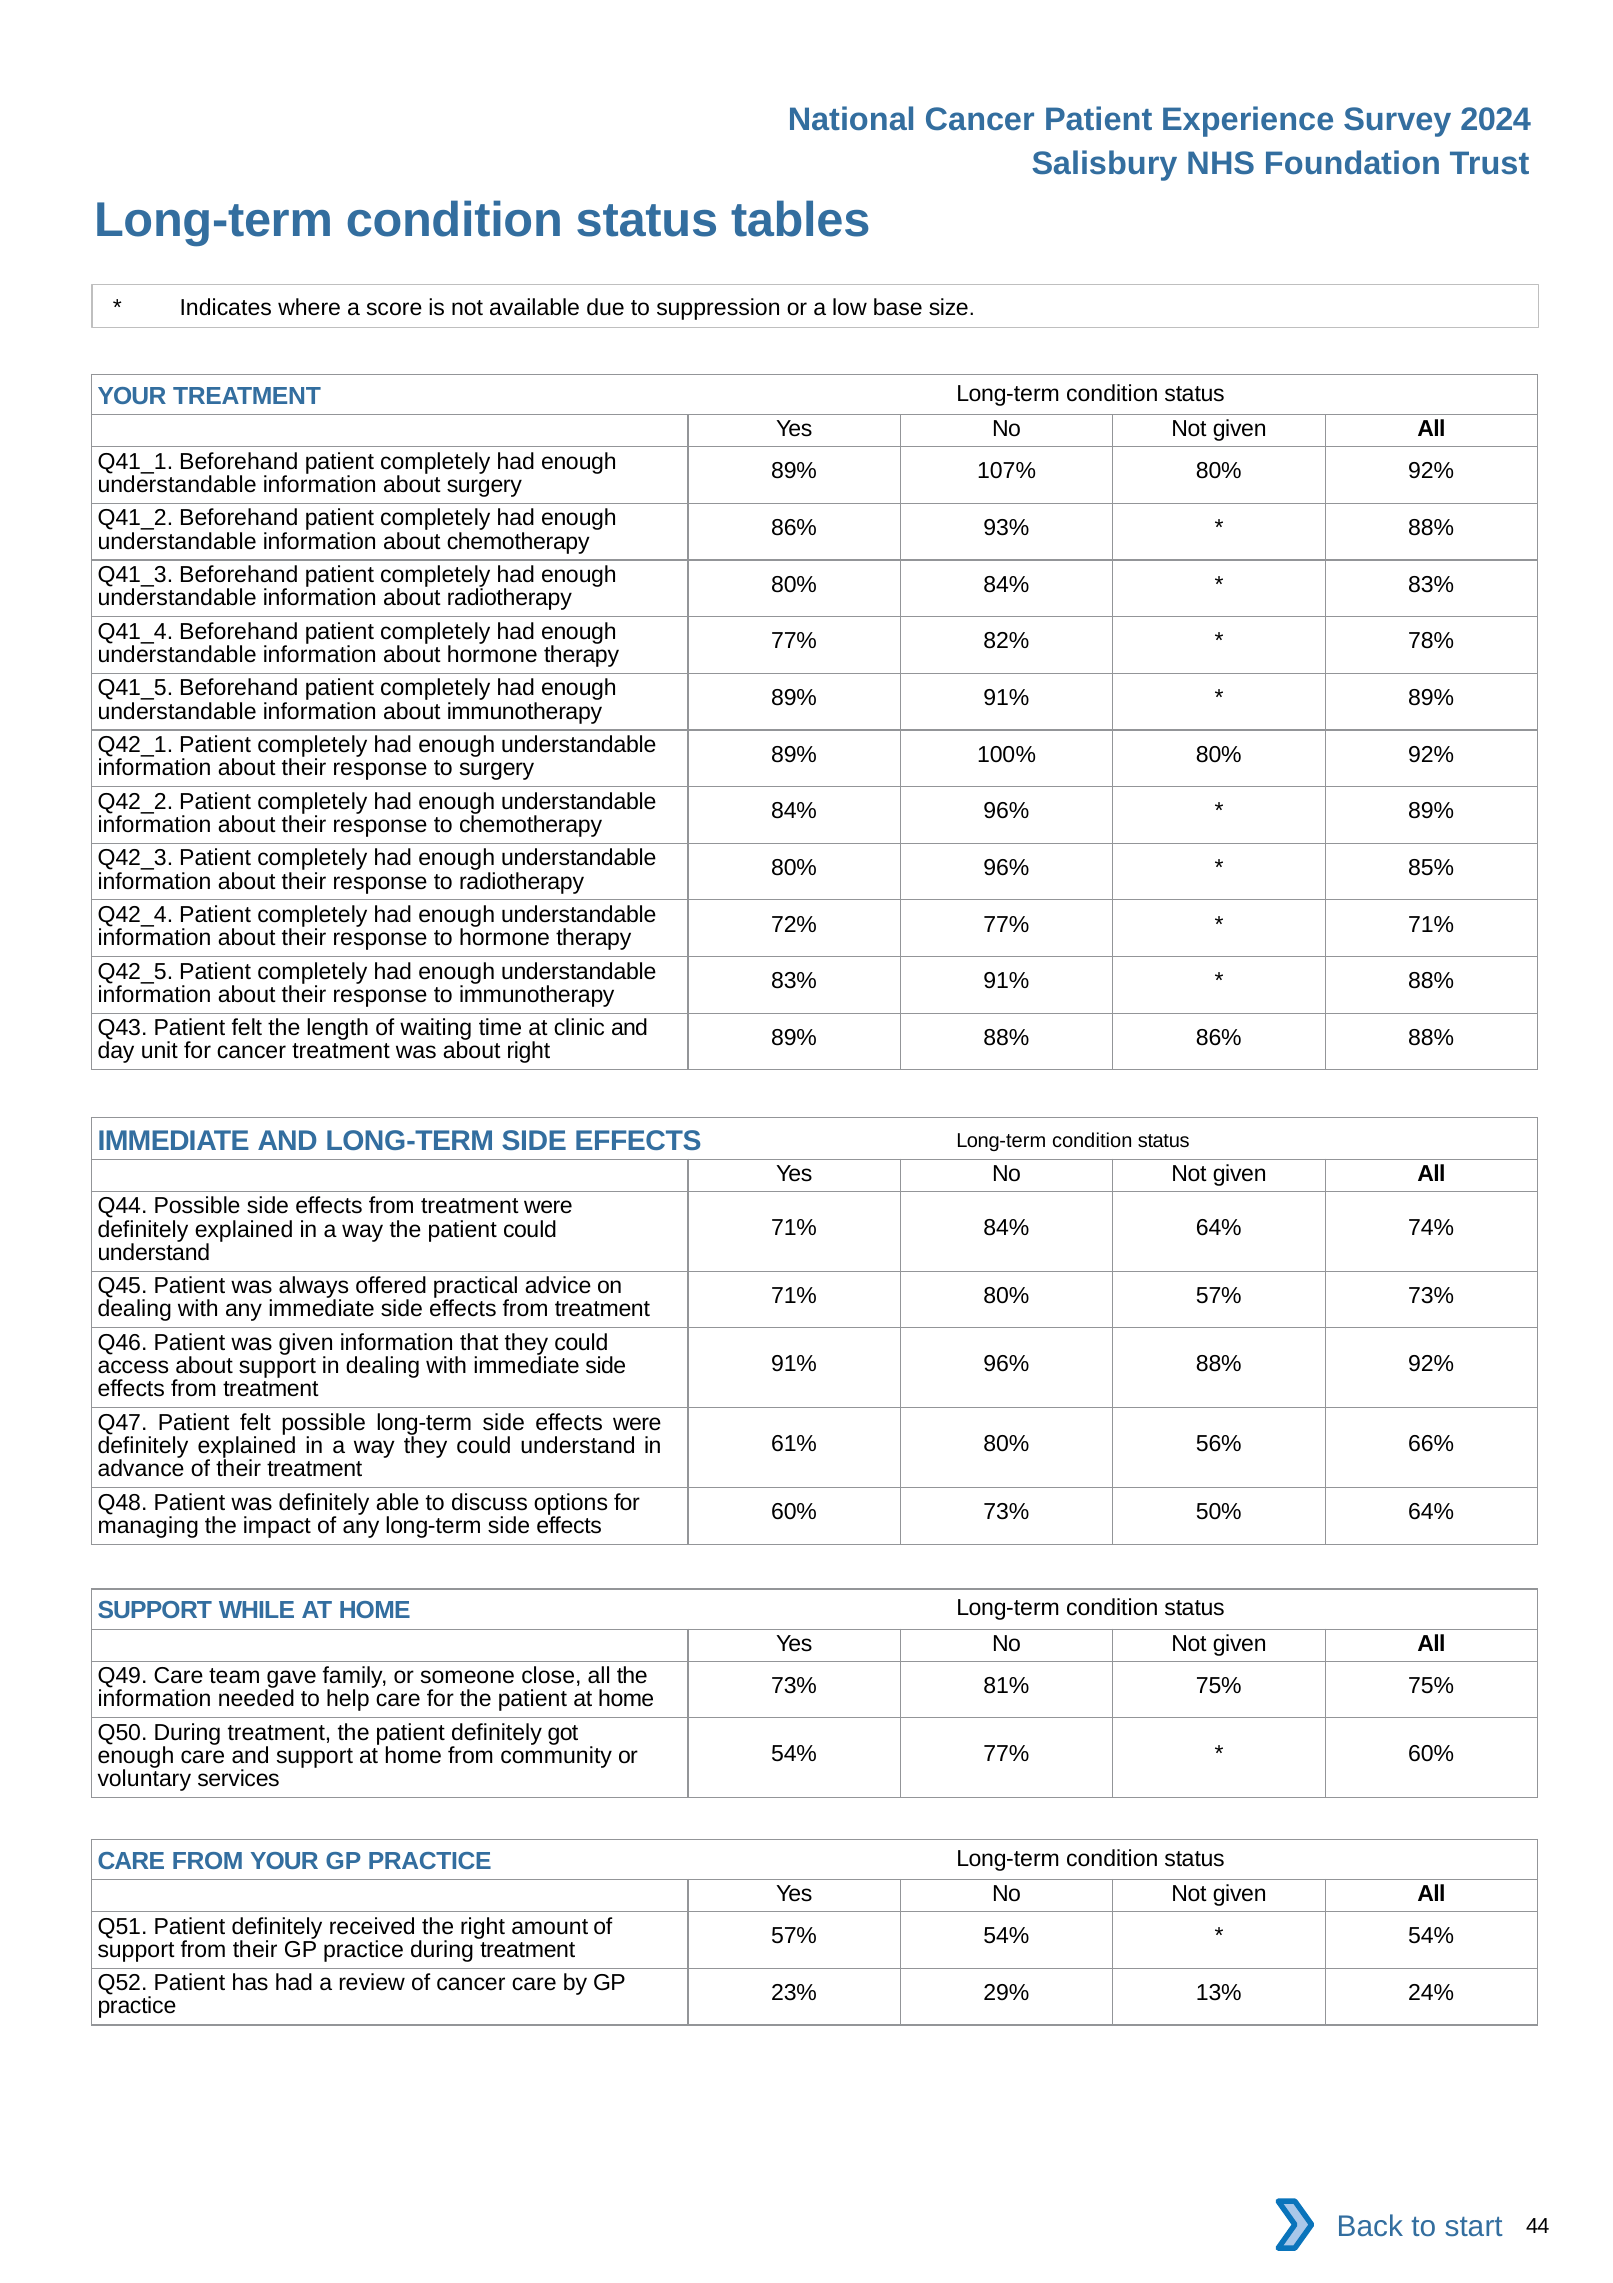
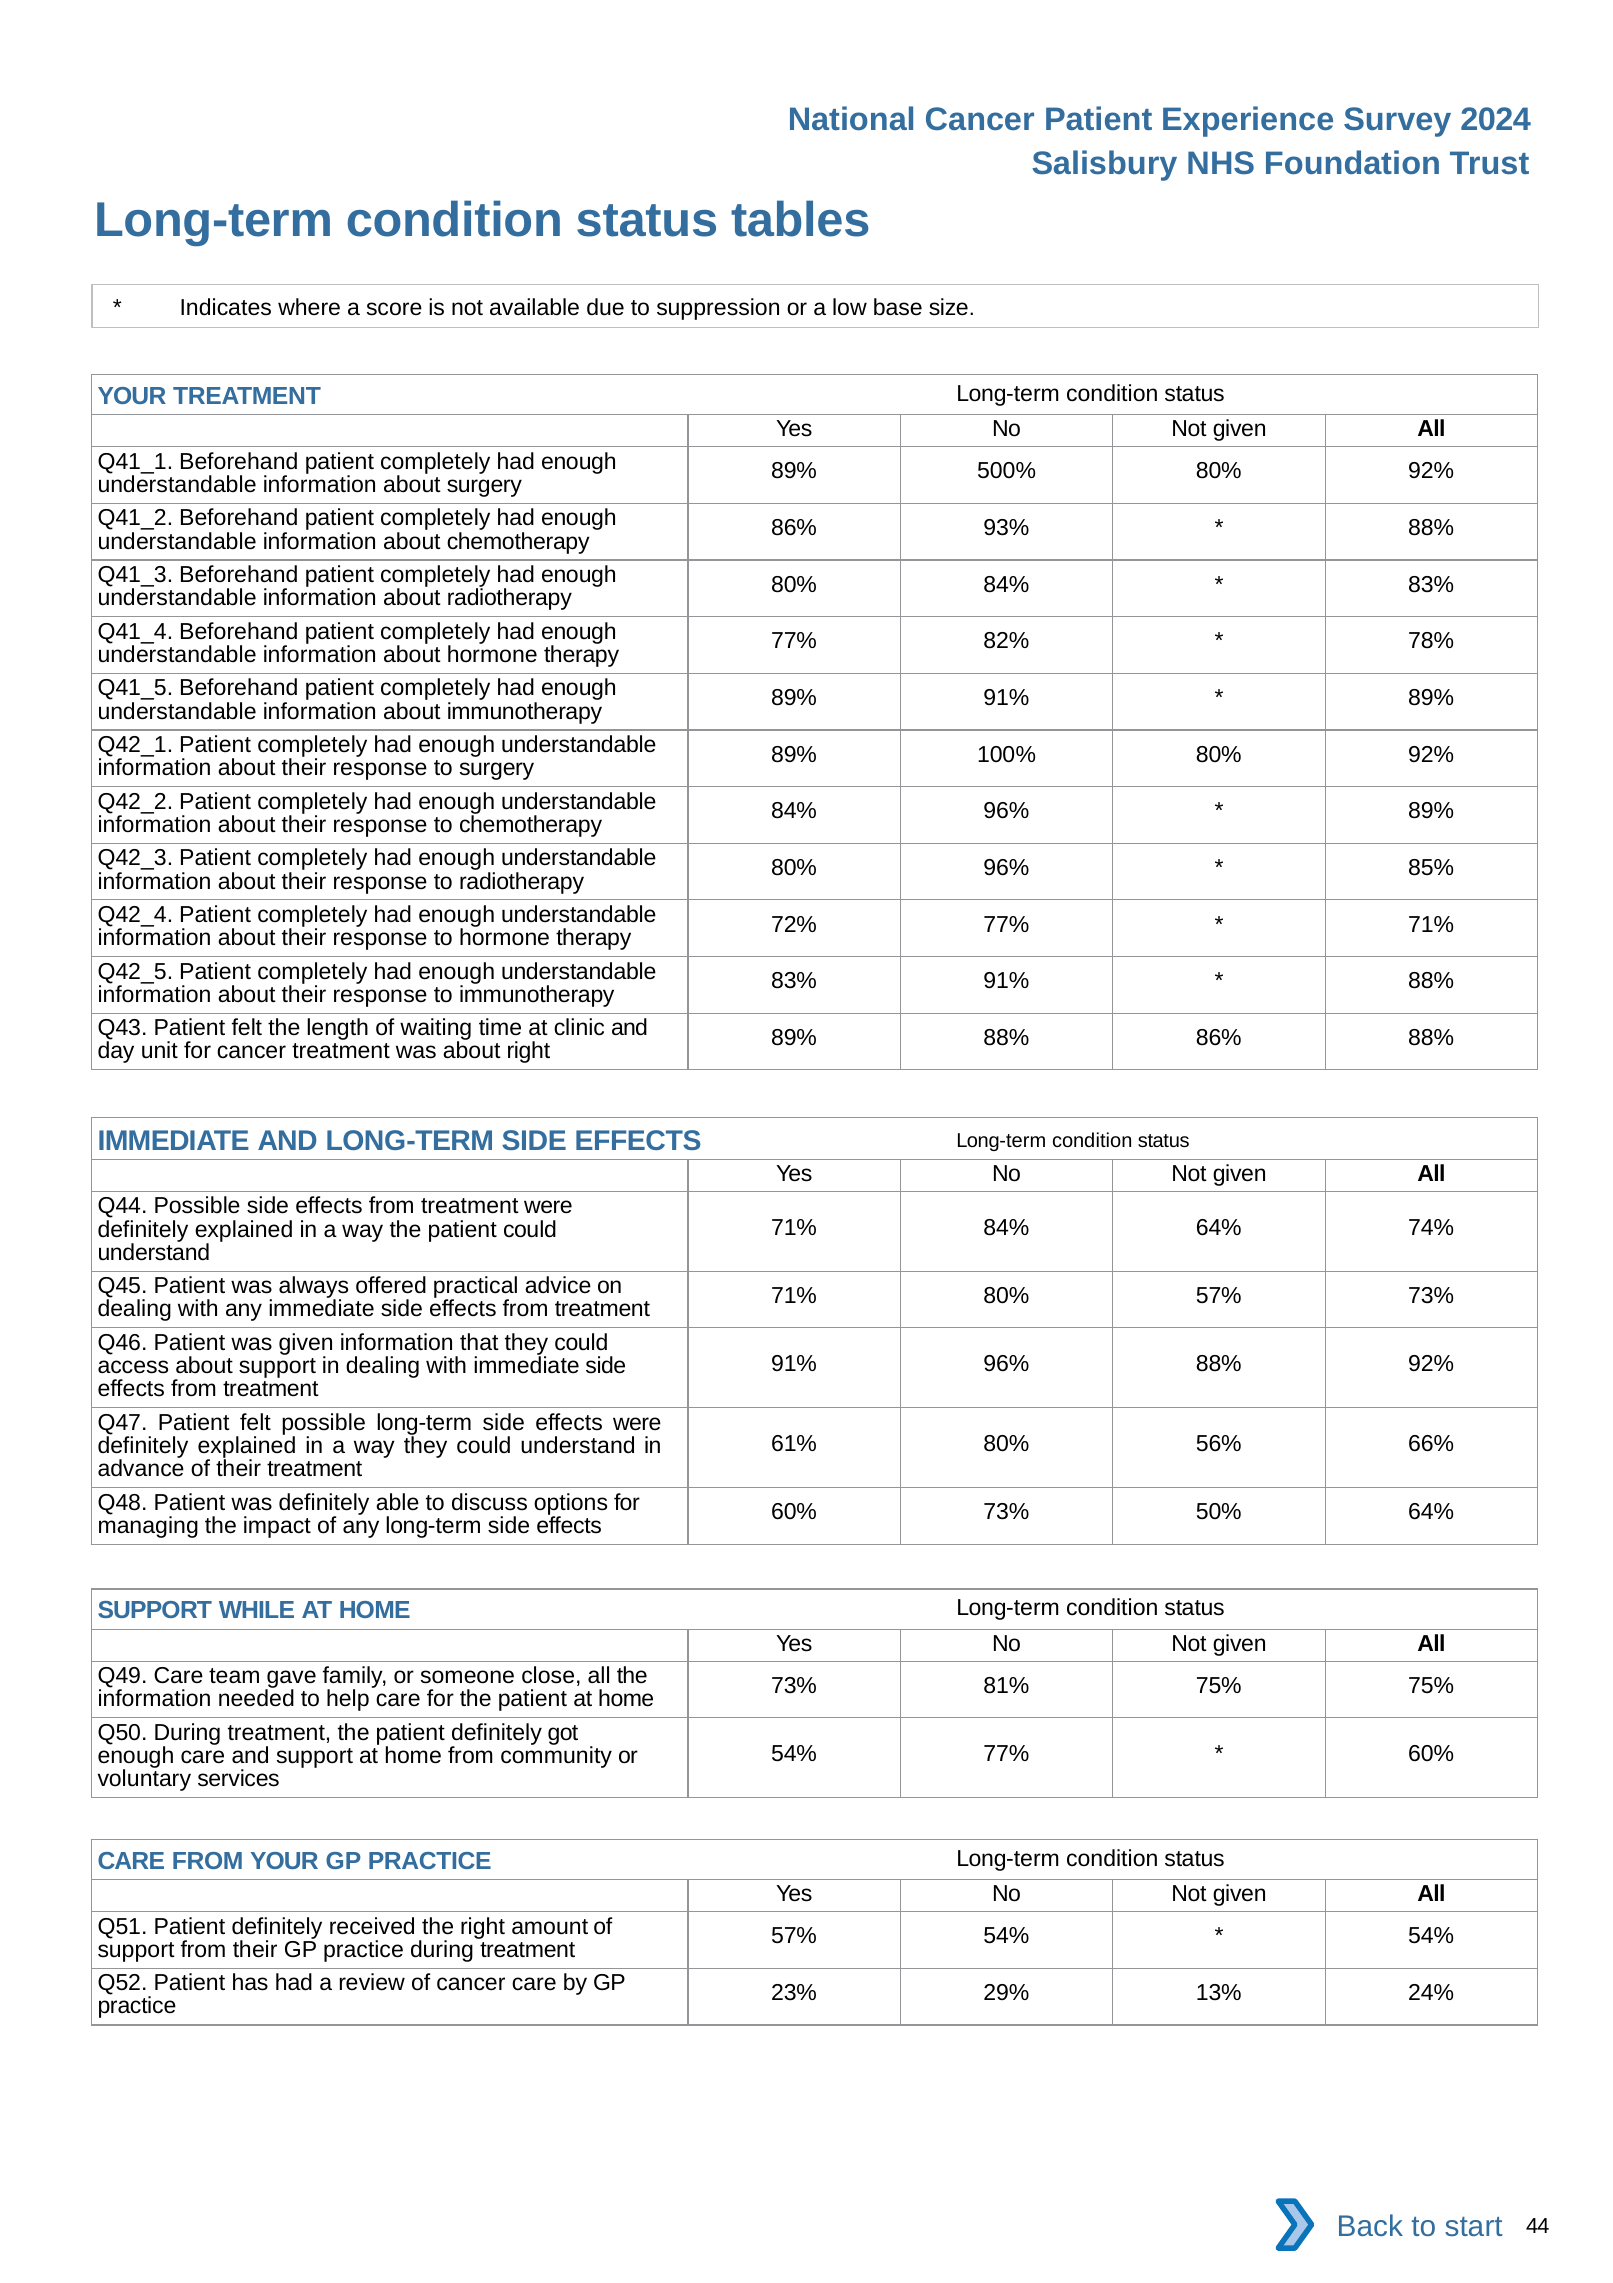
107%: 107% -> 500% (1007, 471)
